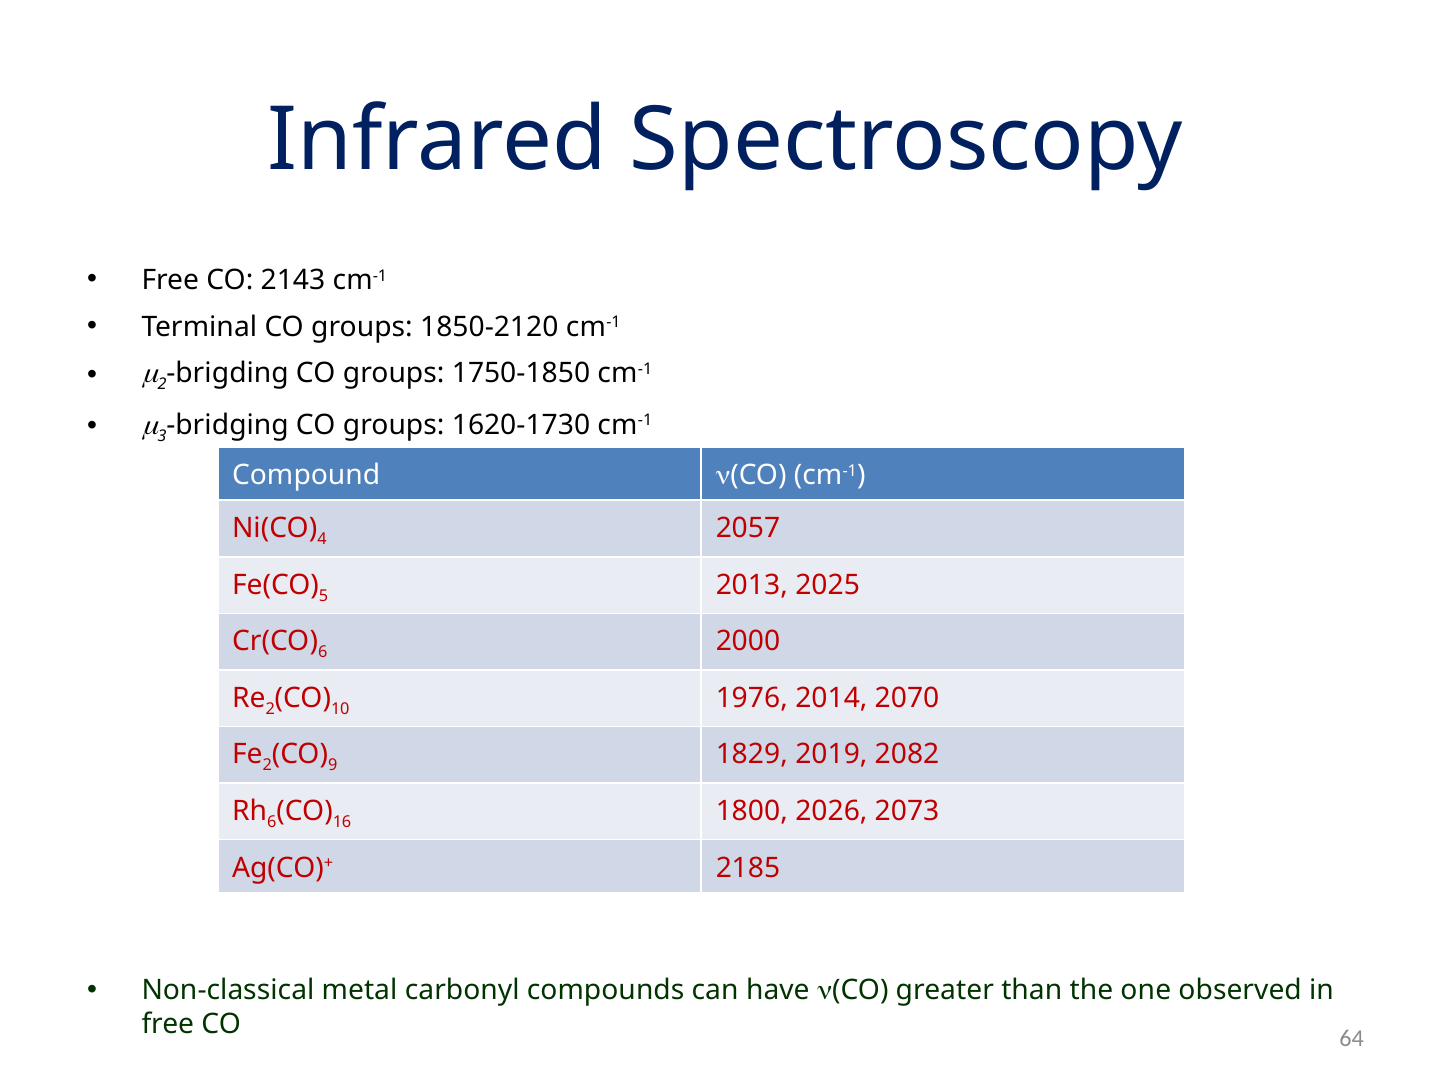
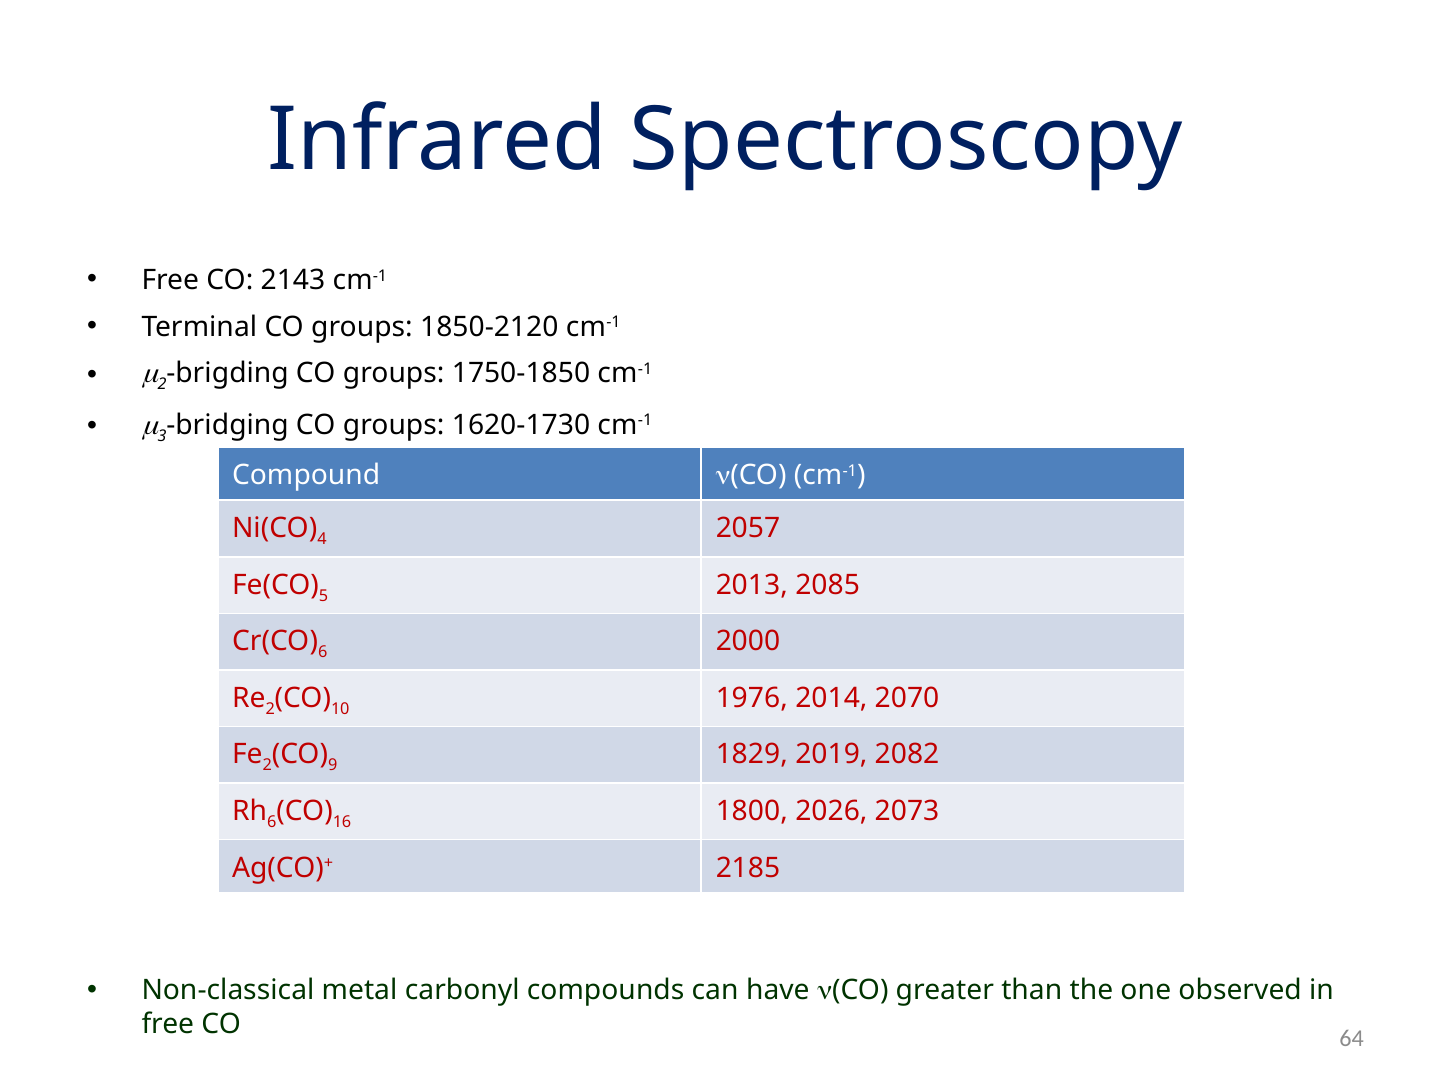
2025: 2025 -> 2085 (828, 585)
